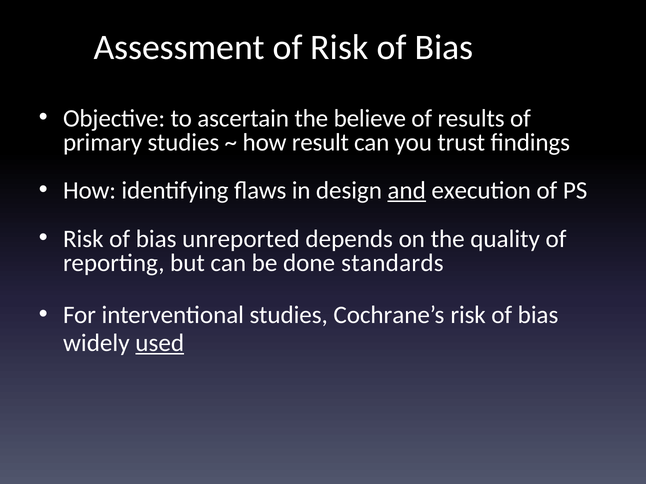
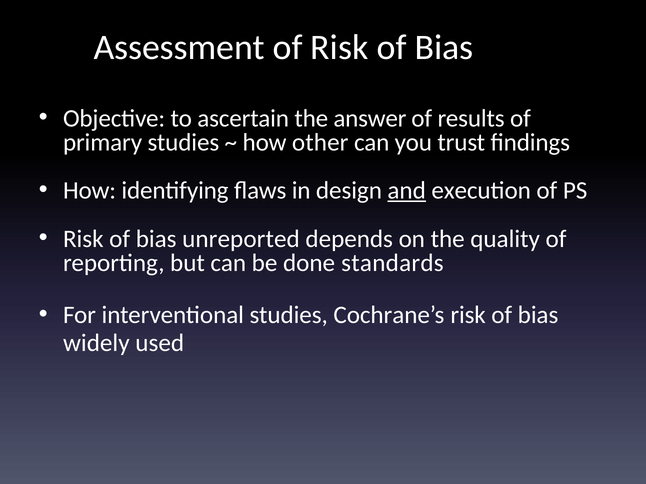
believe: believe -> answer (370, 118)
result: result -> other (320, 142)
used underline: present -> none (160, 343)
